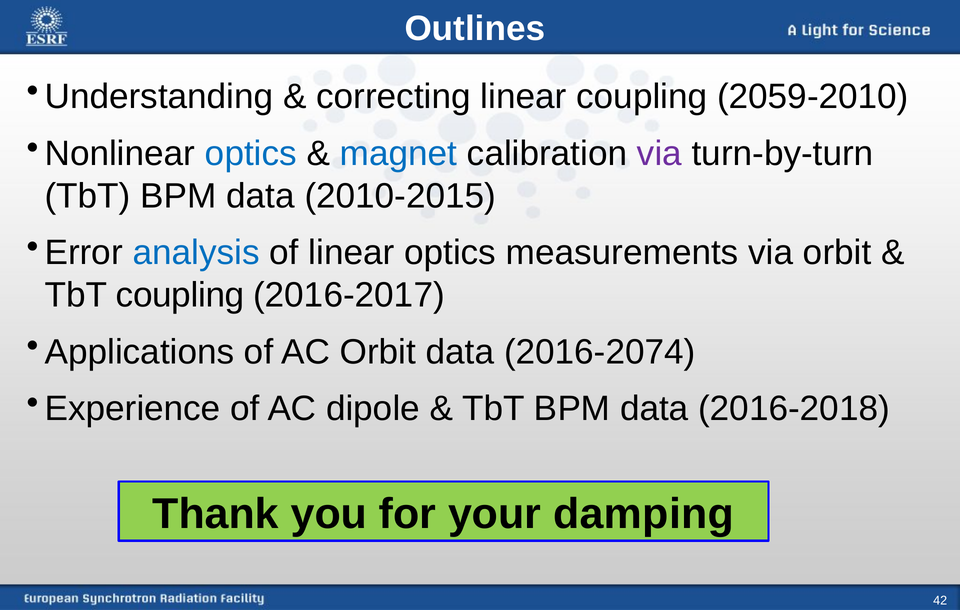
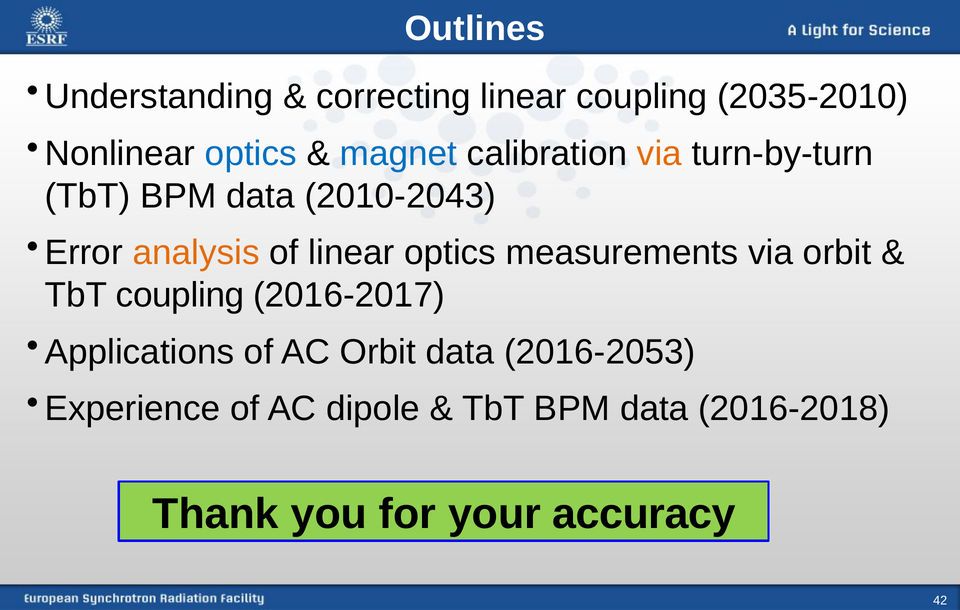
2059-2010: 2059-2010 -> 2035-2010 (813, 97)
via colour: purple -> orange (659, 153)
2010-2015: 2010-2015 -> 2010-2043 (400, 196)
analysis colour: blue -> orange (196, 253)
2016-2074: 2016-2074 -> 2016-2053 (600, 352)
damping: damping -> accuracy (644, 514)
